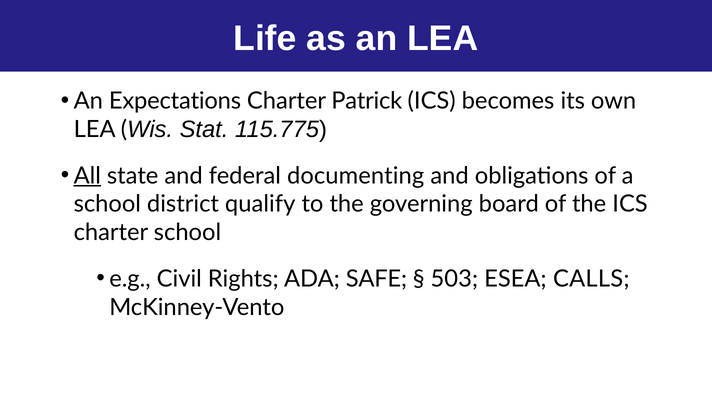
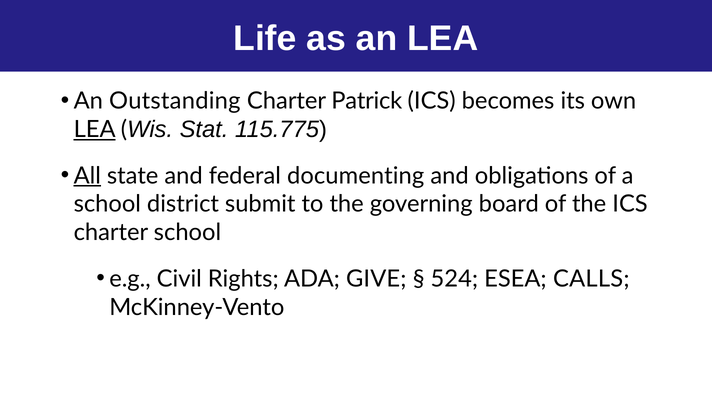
Expectations: Expectations -> Outstanding (175, 101)
LEA underline: none -> present (95, 130)
qualify: qualify -> submit (260, 204)
SAFE: SAFE -> GIVE (376, 279)
503: 503 -> 524 (454, 279)
